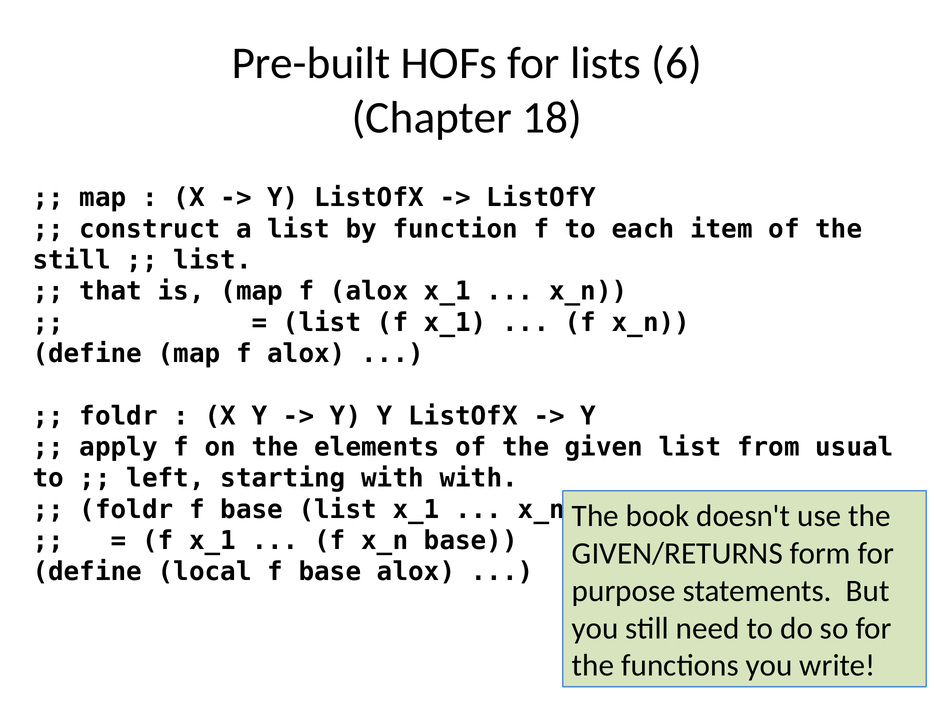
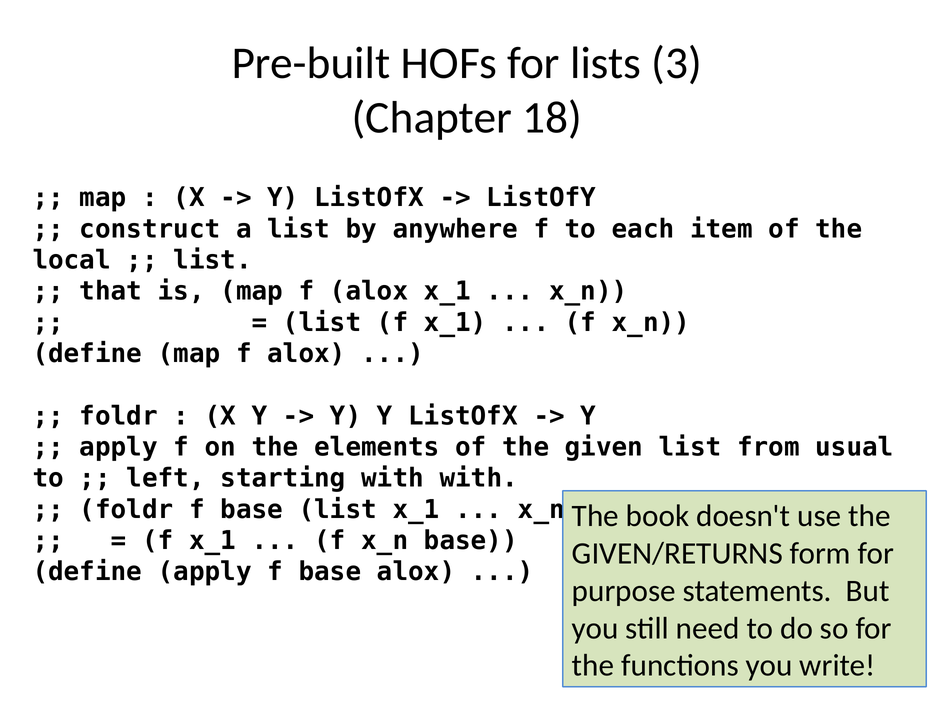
6: 6 -> 3 (677, 63)
function: function -> anywhere (455, 229)
still: still -> local (72, 260)
define local: local -> apply (205, 572)
